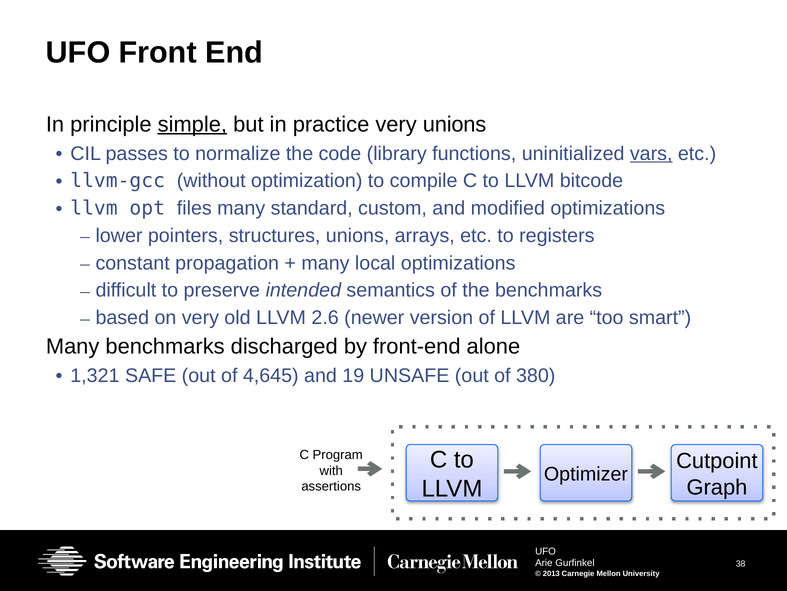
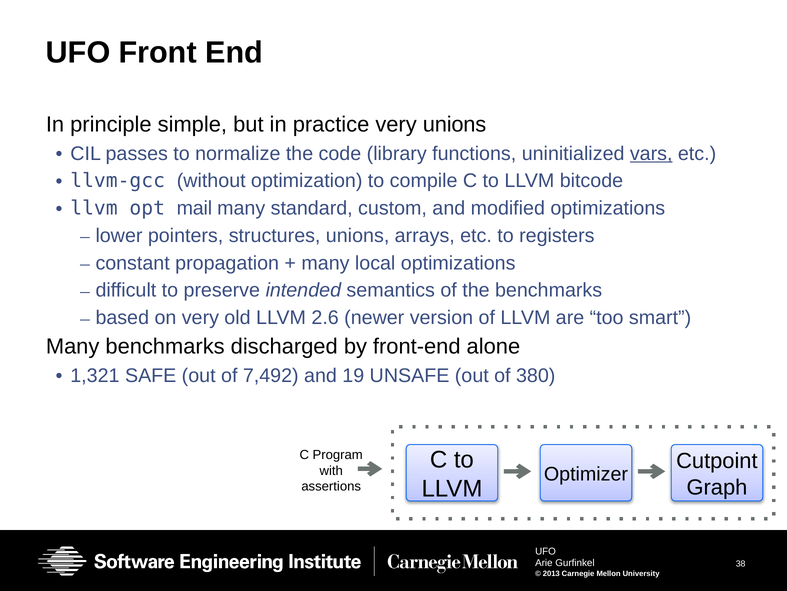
simple underline: present -> none (192, 124)
files: files -> mail (194, 208)
4,645: 4,645 -> 7,492 (271, 375)
